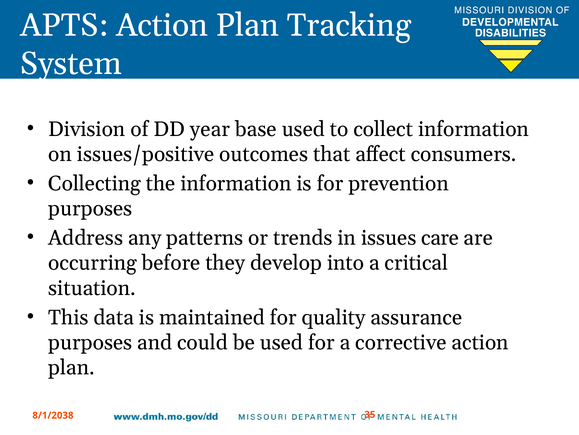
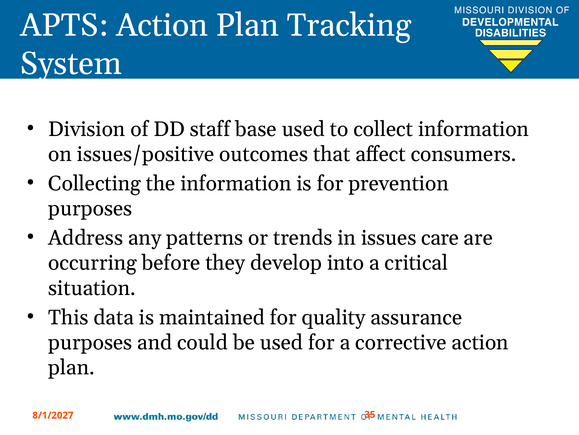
year: year -> staff (210, 129)
8/1/2038: 8/1/2038 -> 8/1/2027 (53, 415)
